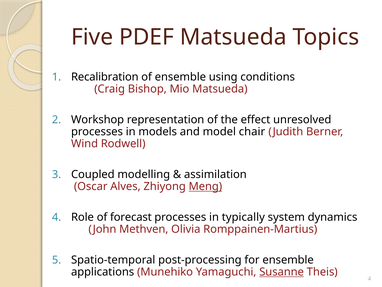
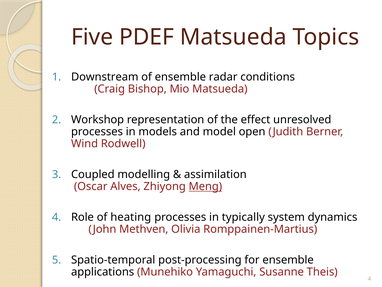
Recalibration: Recalibration -> Downstream (105, 77)
using: using -> radar (223, 77)
chair: chair -> open (252, 131)
forecast: forecast -> heating (131, 217)
Susanne underline: present -> none (282, 271)
